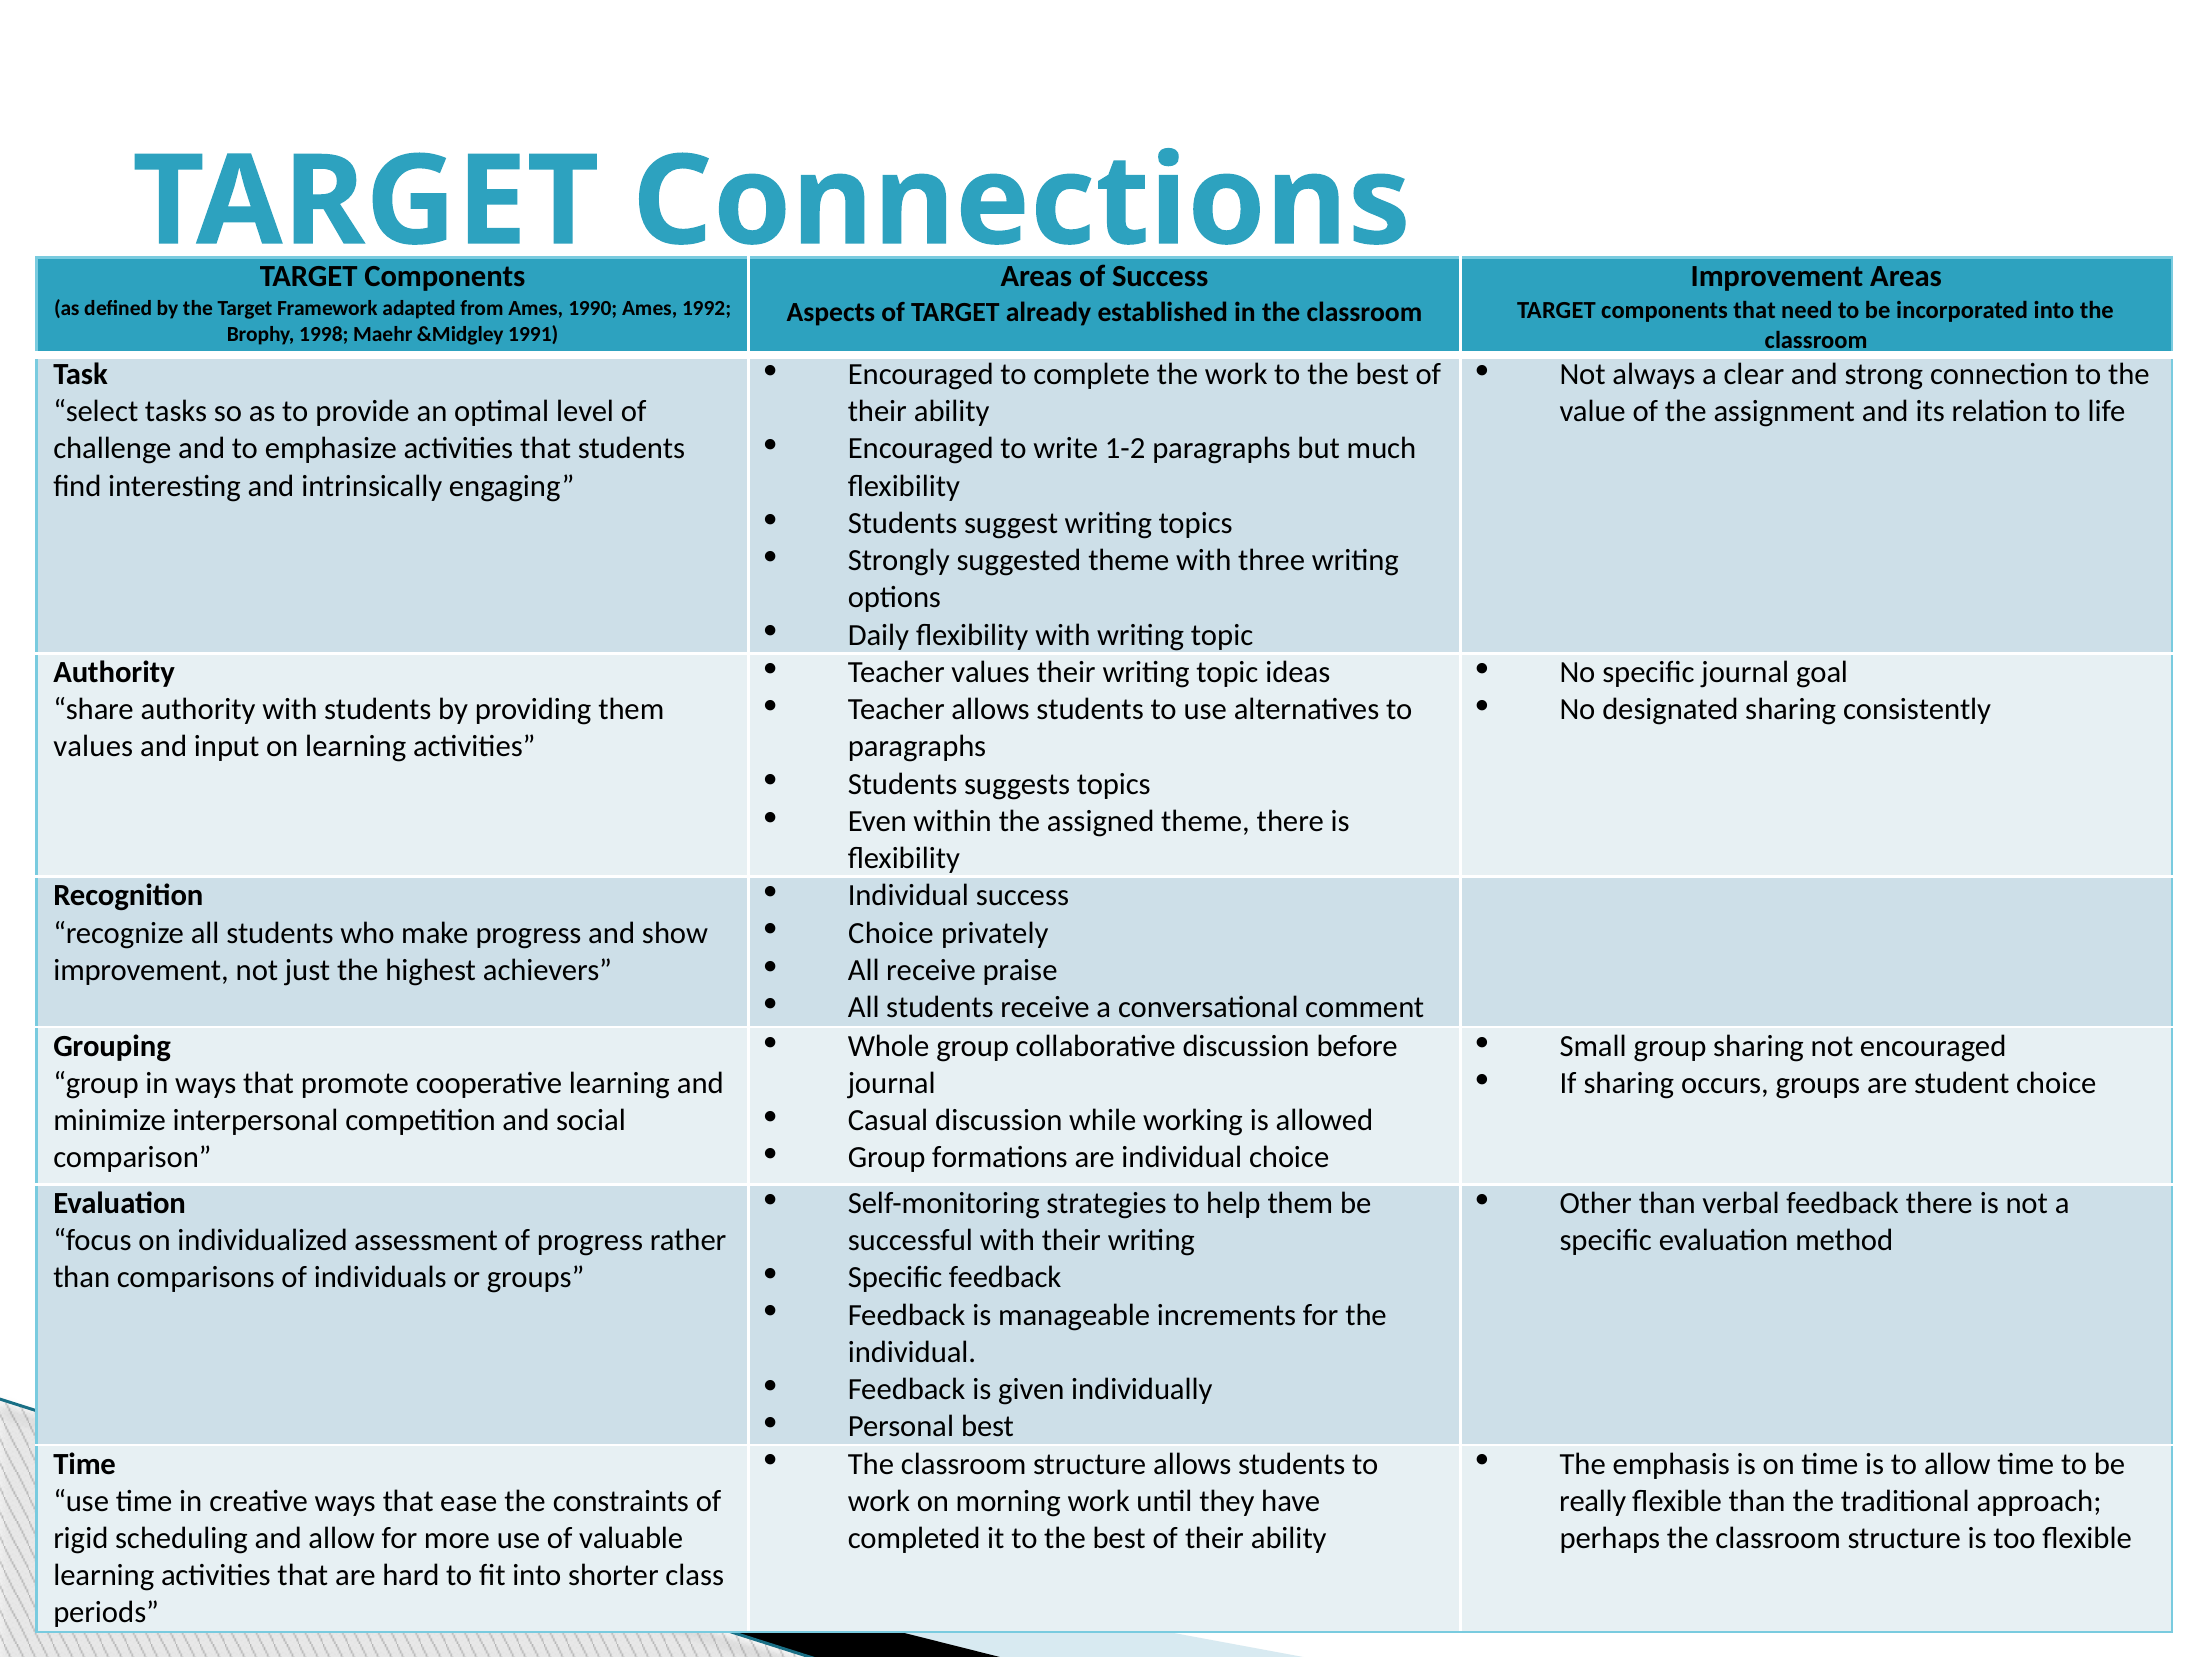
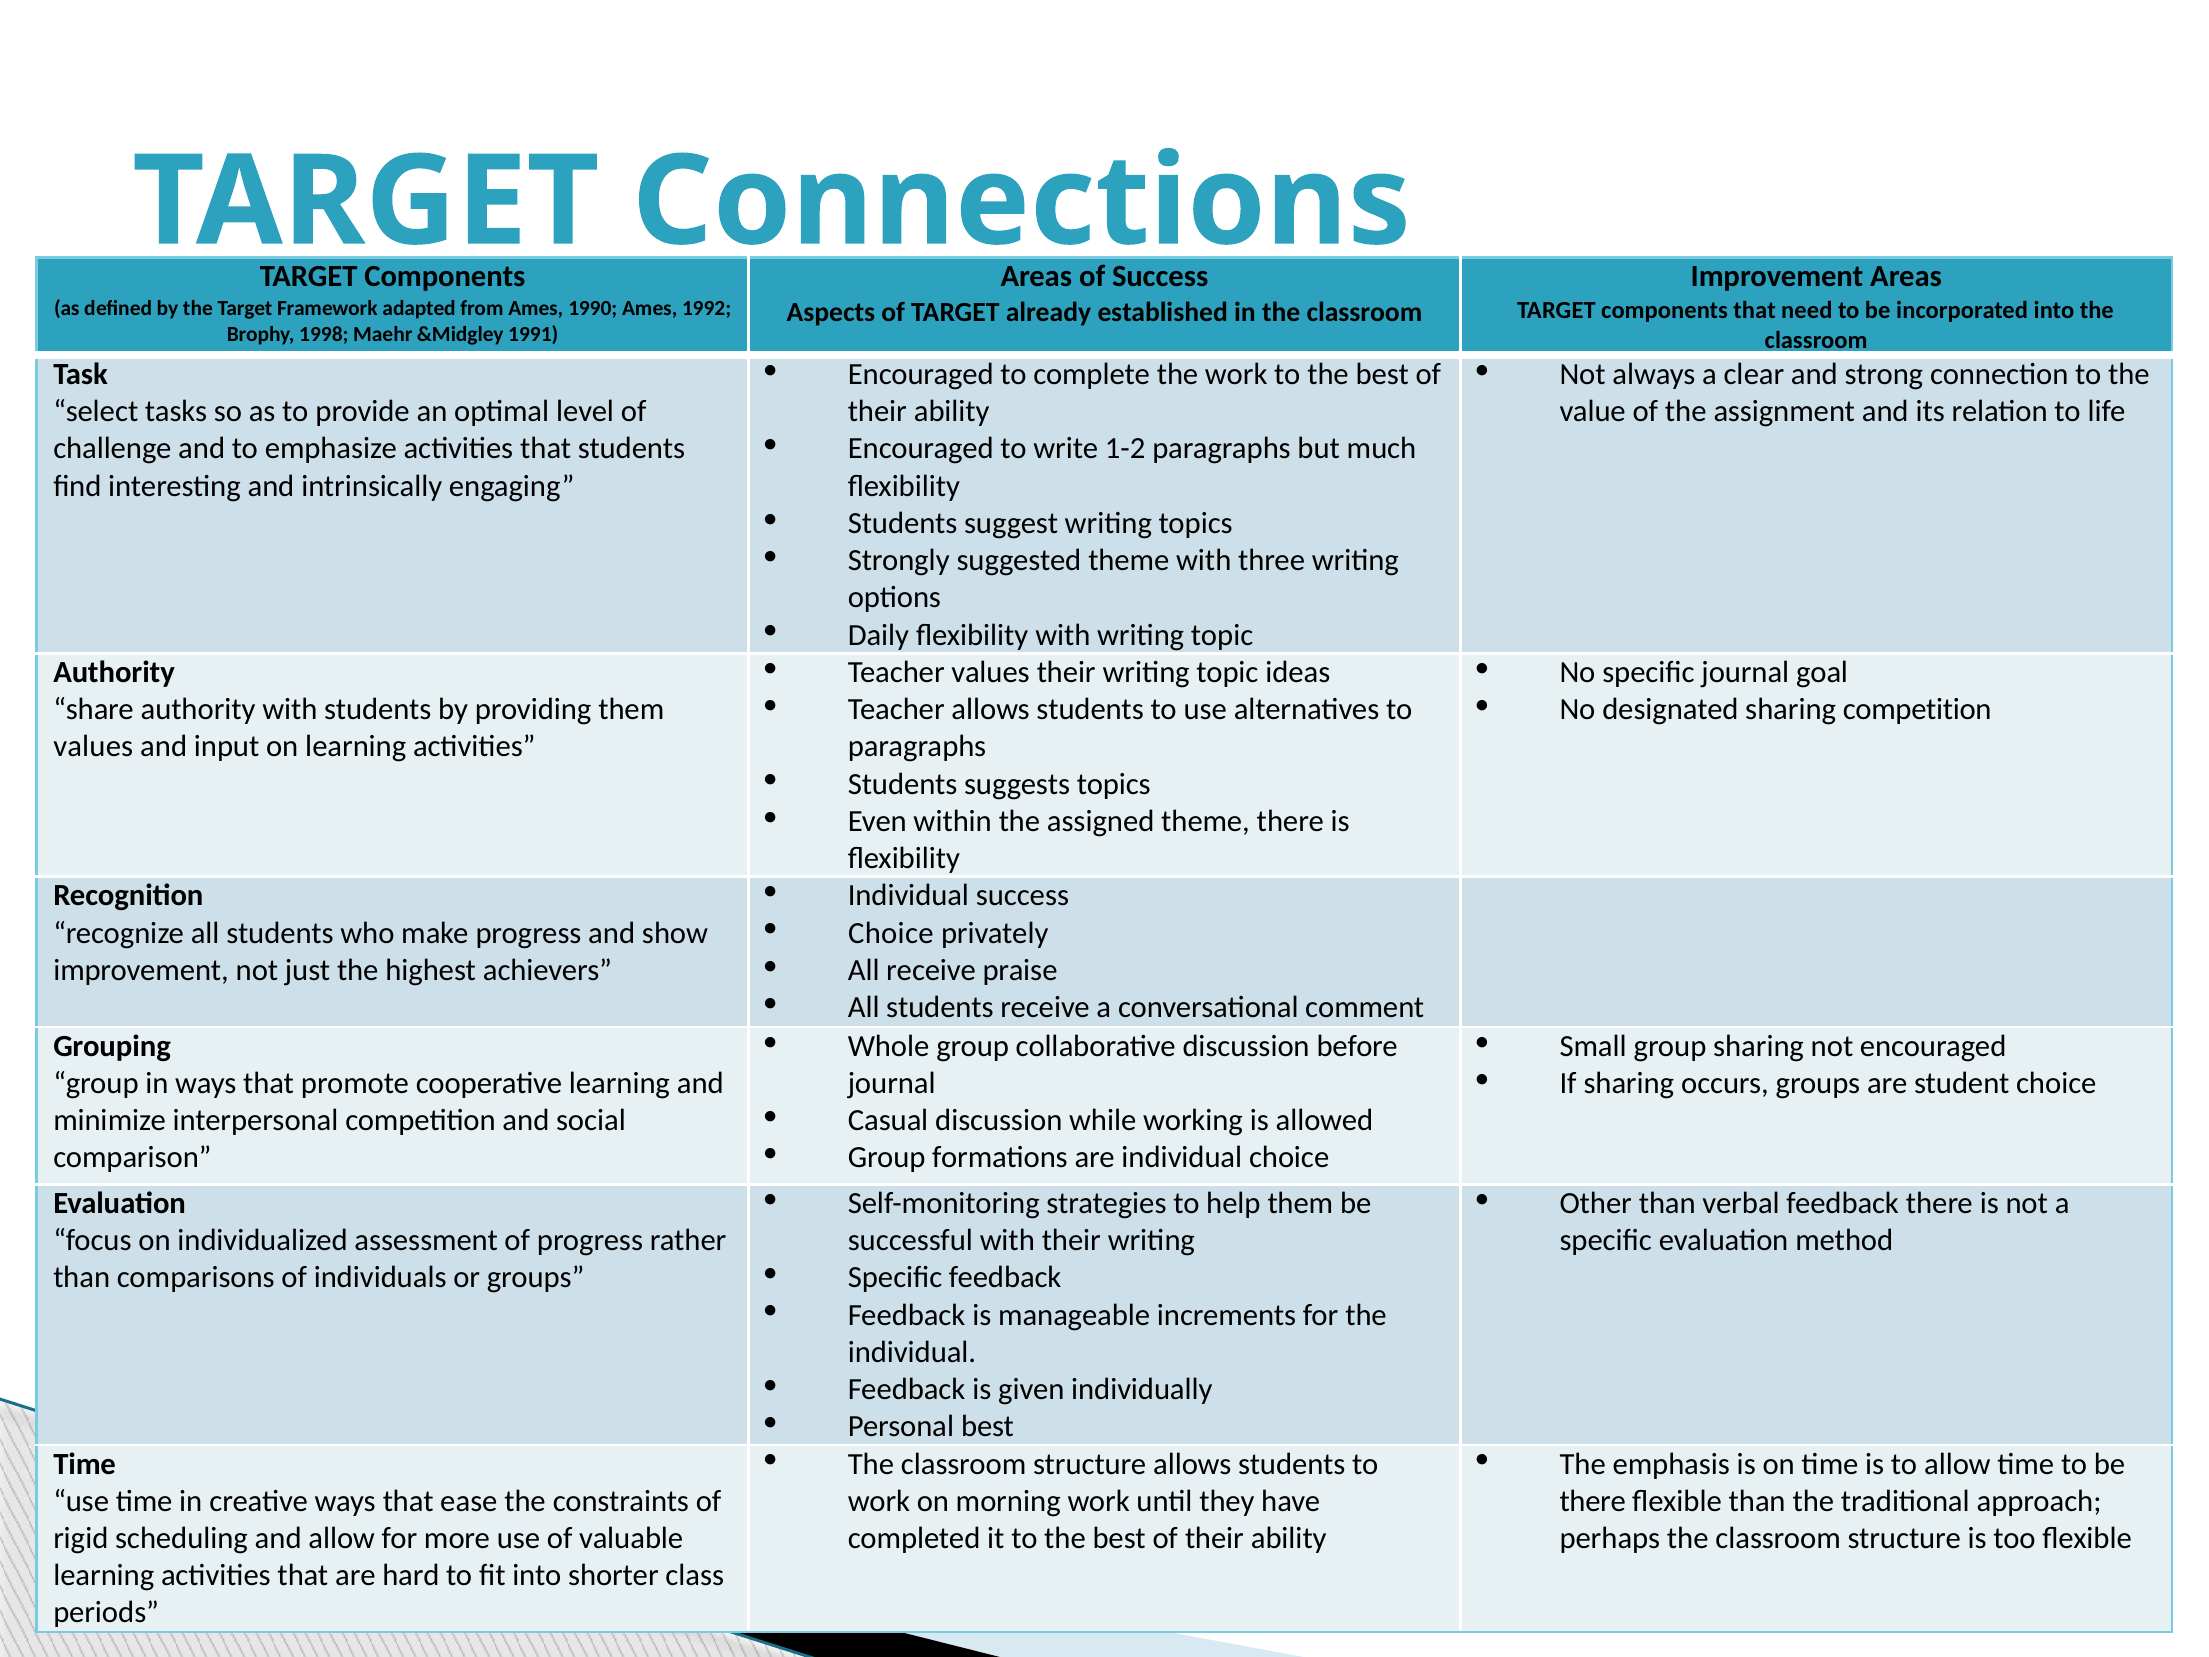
sharing consistently: consistently -> competition (1917, 709)
really: really -> there (1593, 1501)
